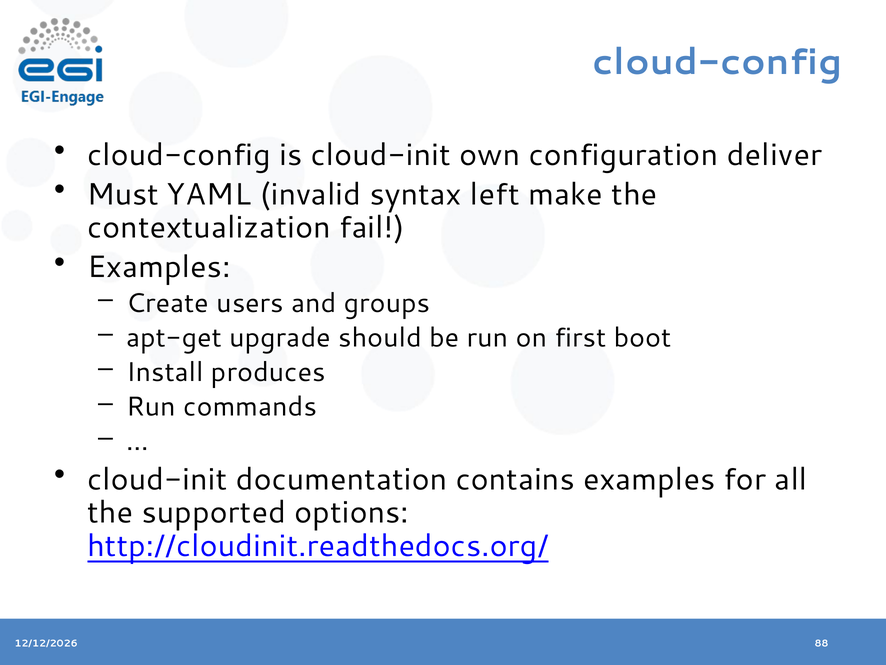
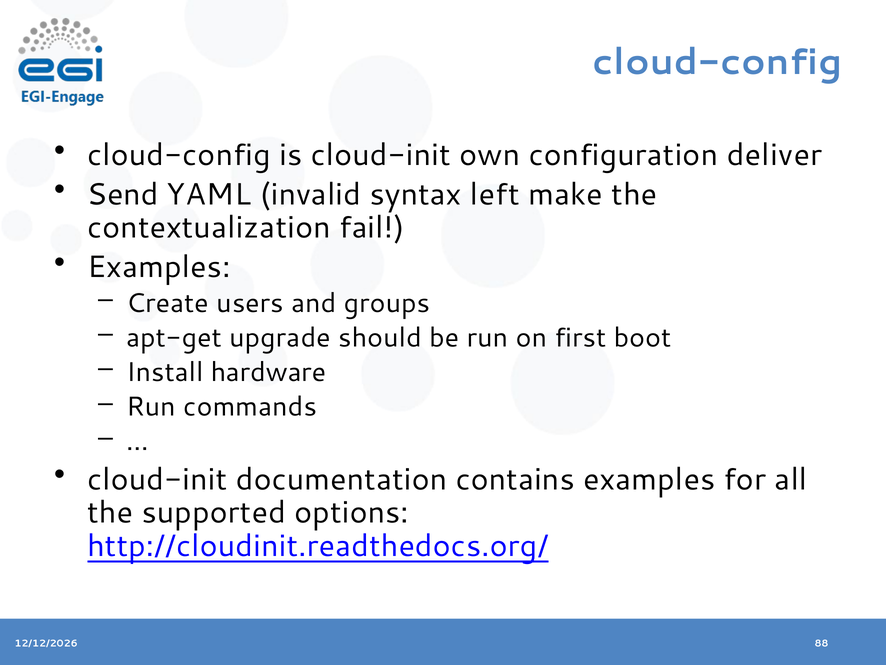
Must: Must -> Send (123, 194)
produces: produces -> hardware (268, 372)
